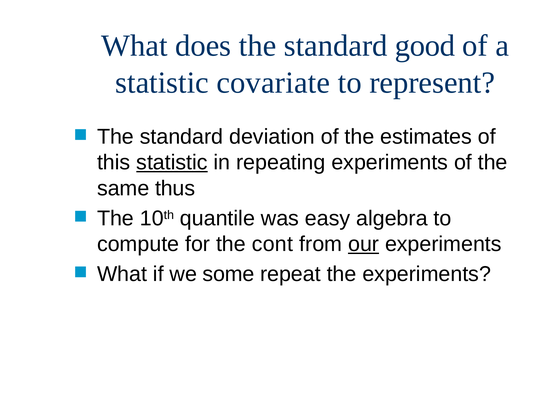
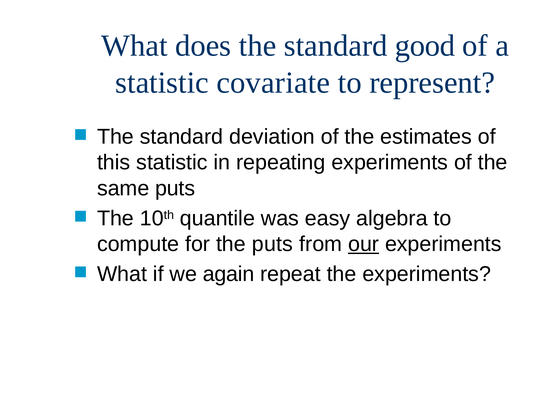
statistic underline: present -> none (172, 163)
same thus: thus -> puts (175, 188)
the cont: cont -> puts (272, 244)
some: some -> again (229, 274)
